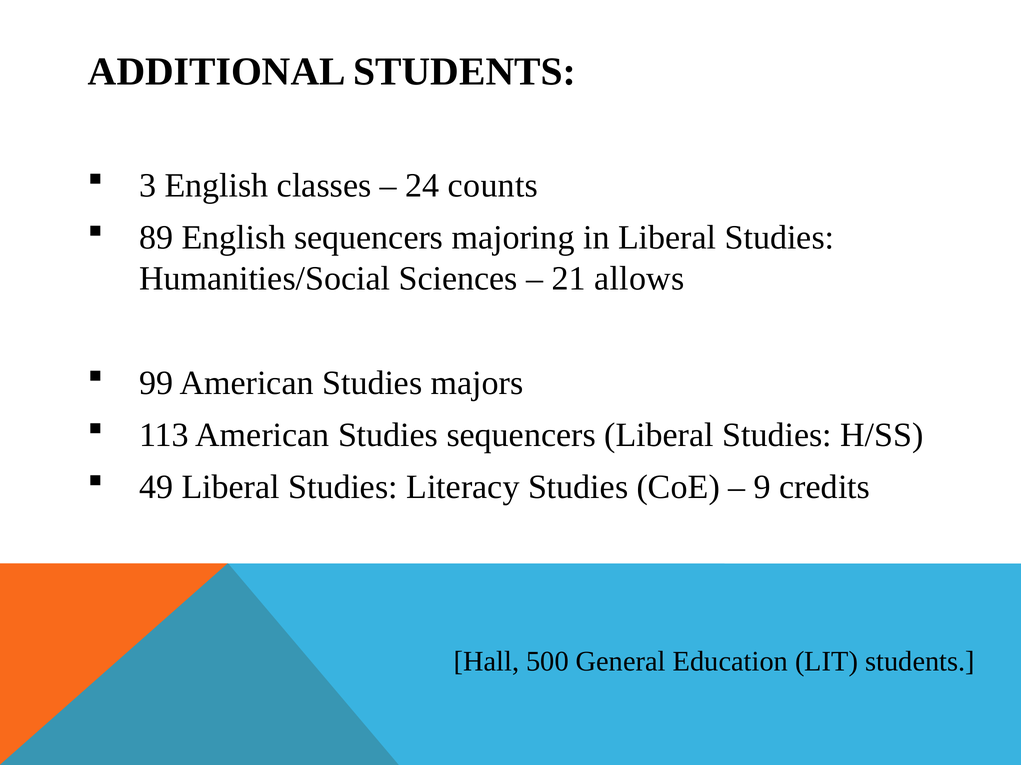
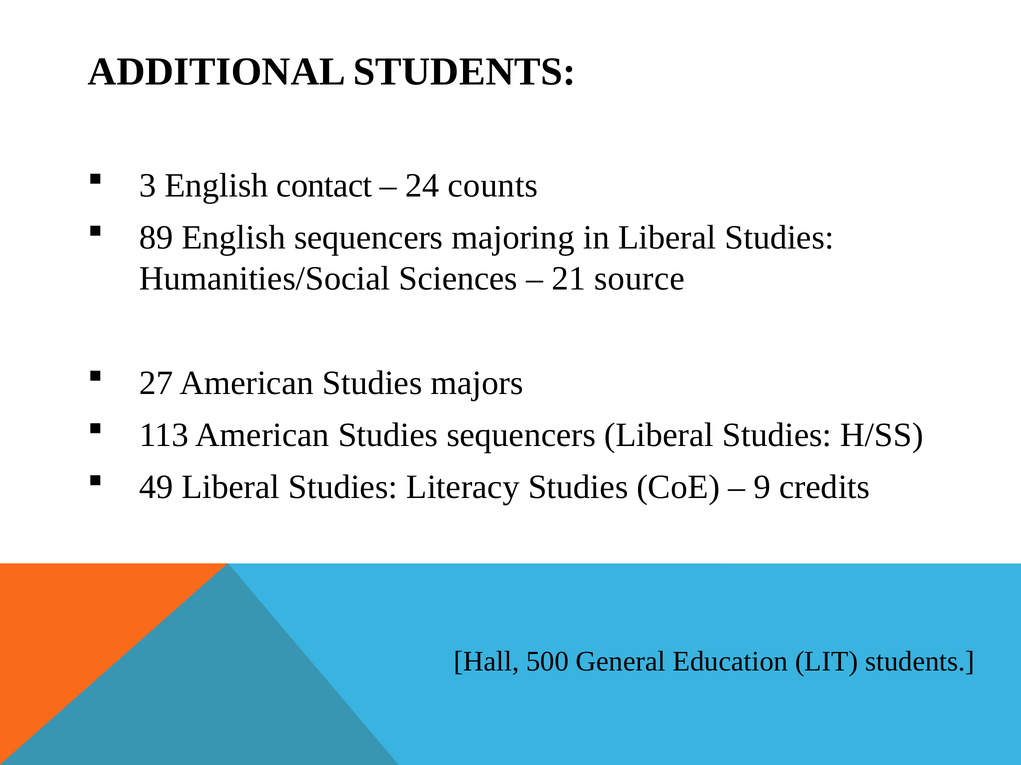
classes: classes -> contact (324, 186)
allows: allows -> source (639, 279)
99: 99 -> 27 (156, 383)
